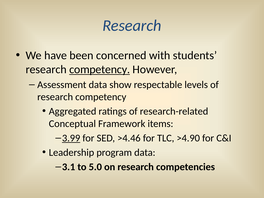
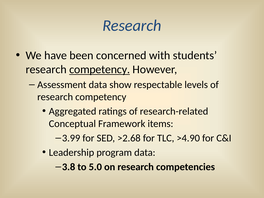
3.99 underline: present -> none (71, 138)
>4.46: >4.46 -> >2.68 (129, 138)
3.1: 3.1 -> 3.8 (69, 167)
